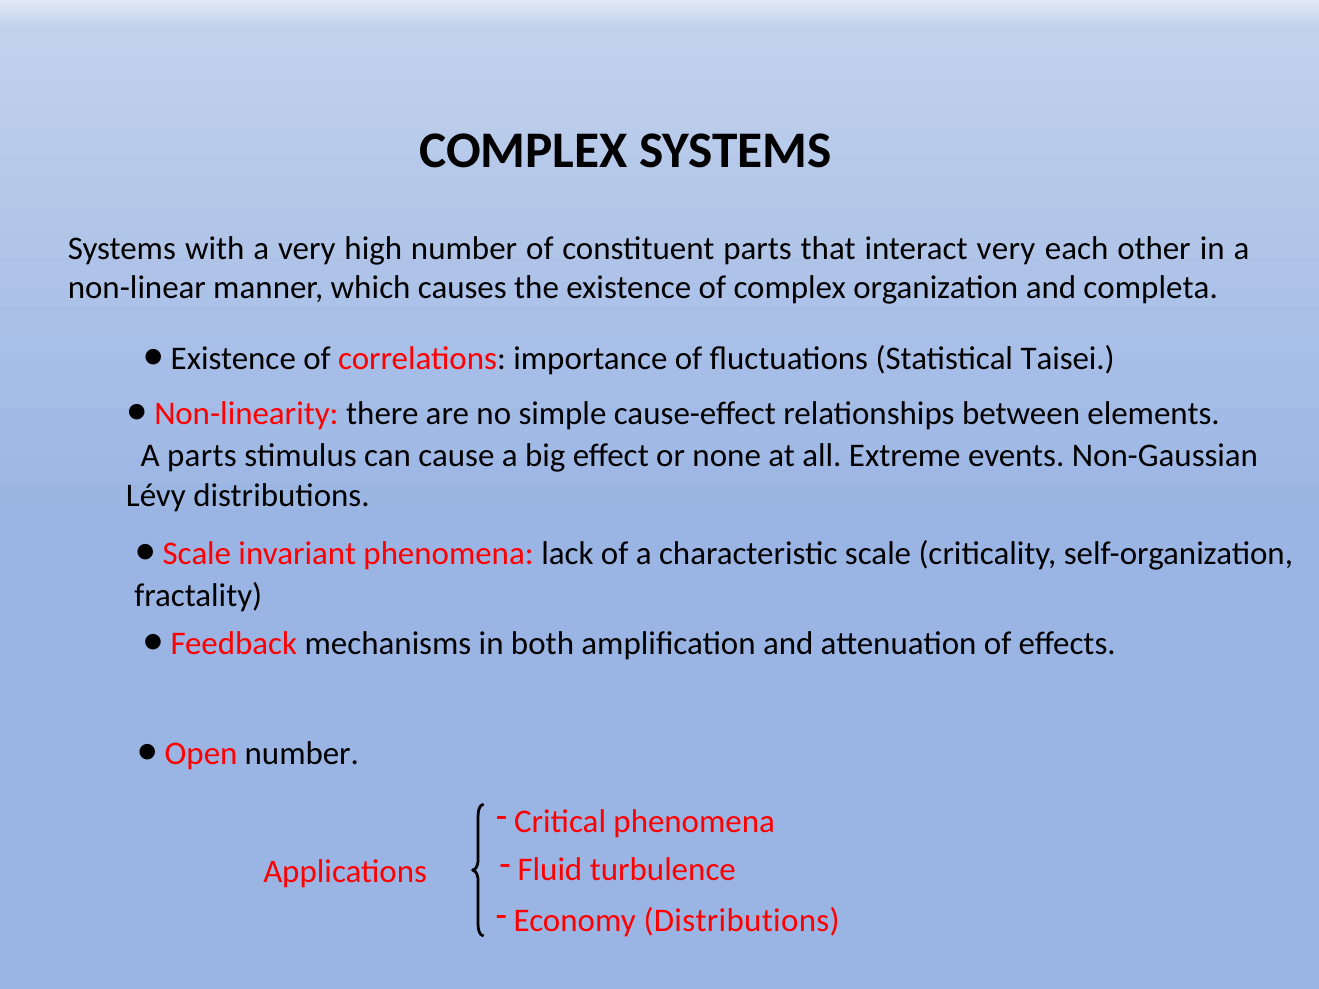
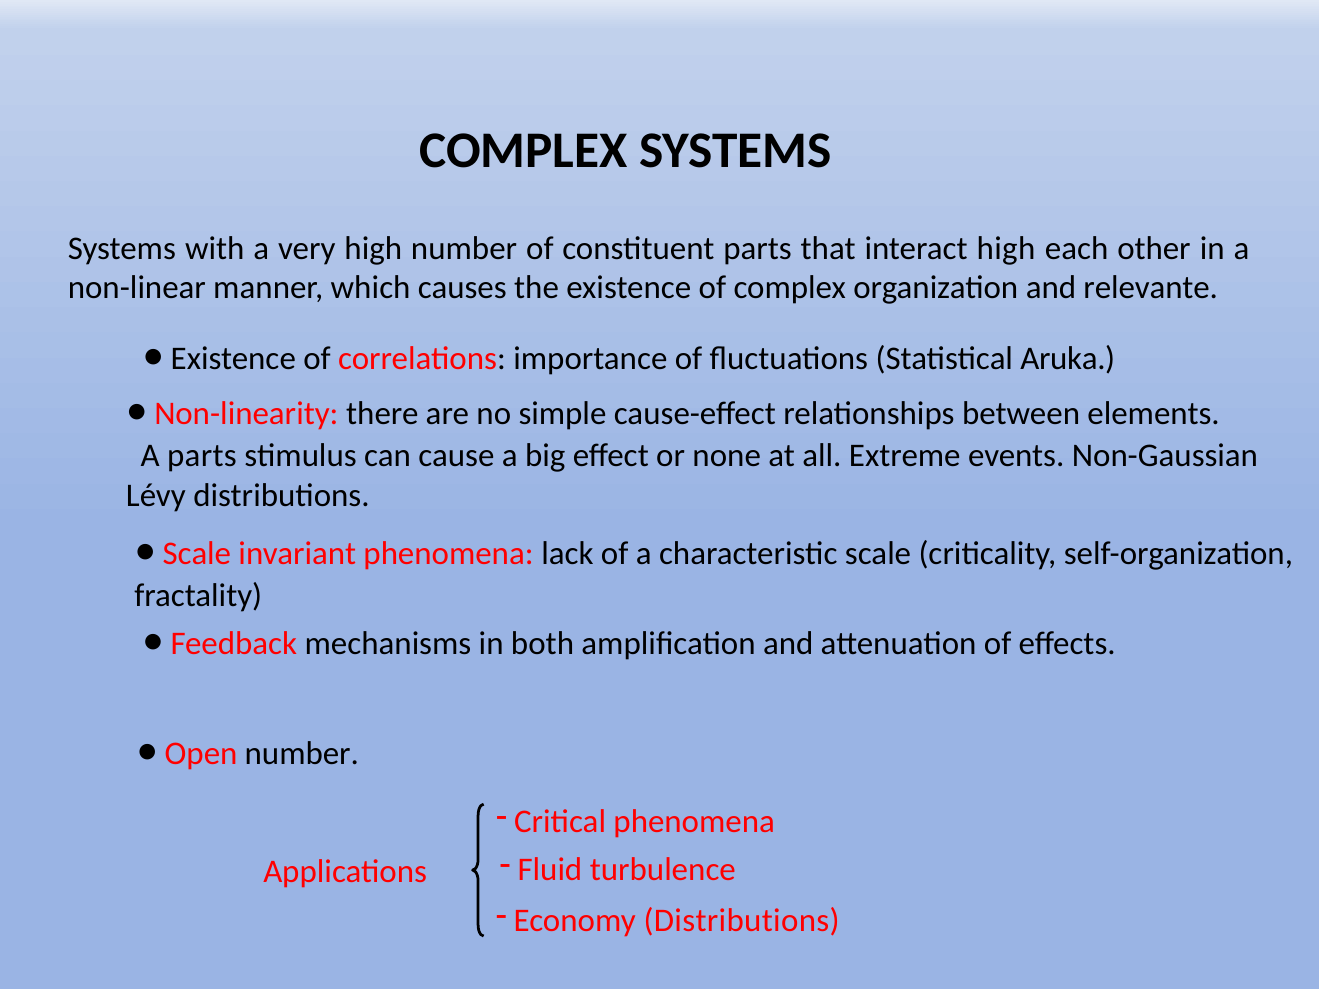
interact very: very -> high (1006, 248)
completa: completa -> relevante (1151, 288)
Taisei: Taisei -> Aruka (1068, 358)
